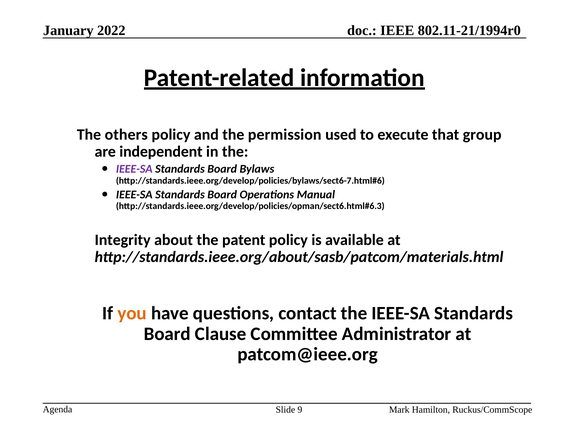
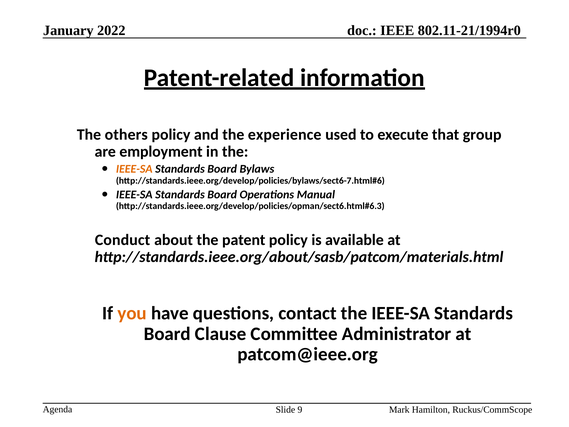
permission: permission -> experience (285, 135)
independent: independent -> employment (161, 152)
IEEE-SA colour: purple -> orange (134, 169)
Integrity: Integrity -> Conduct (123, 240)
